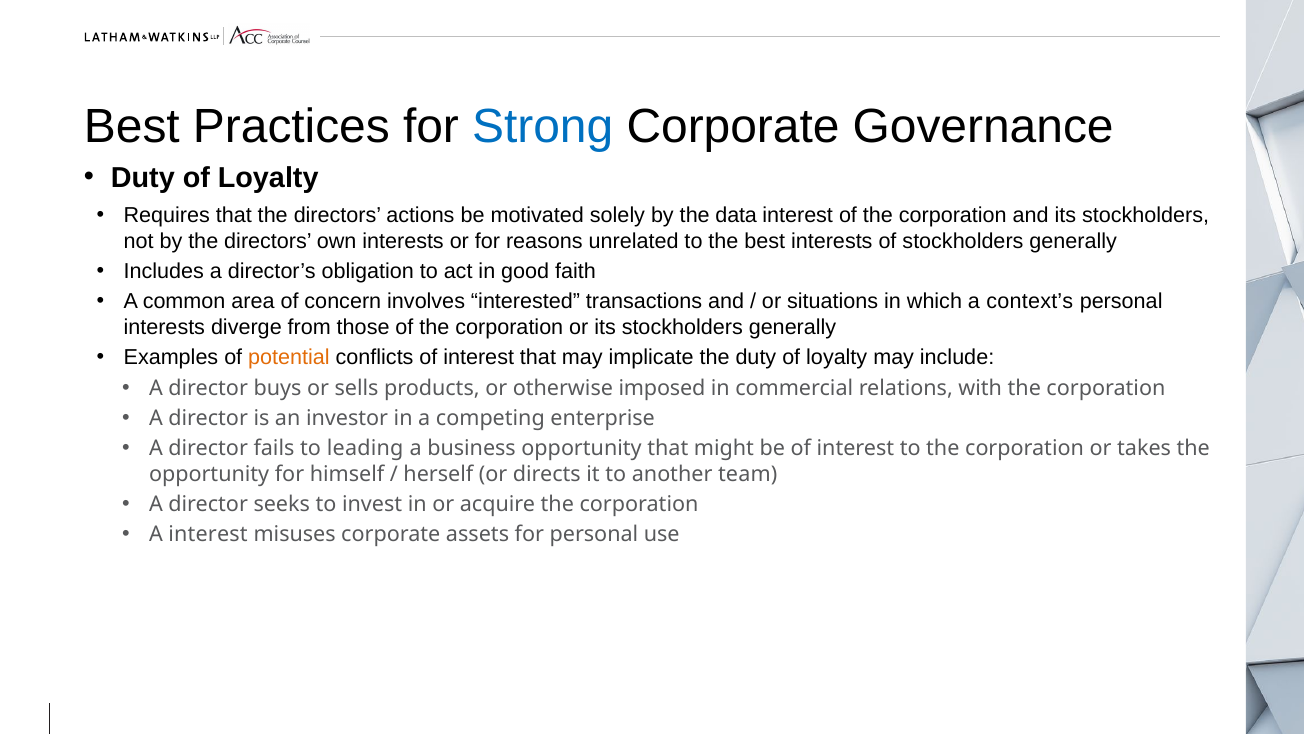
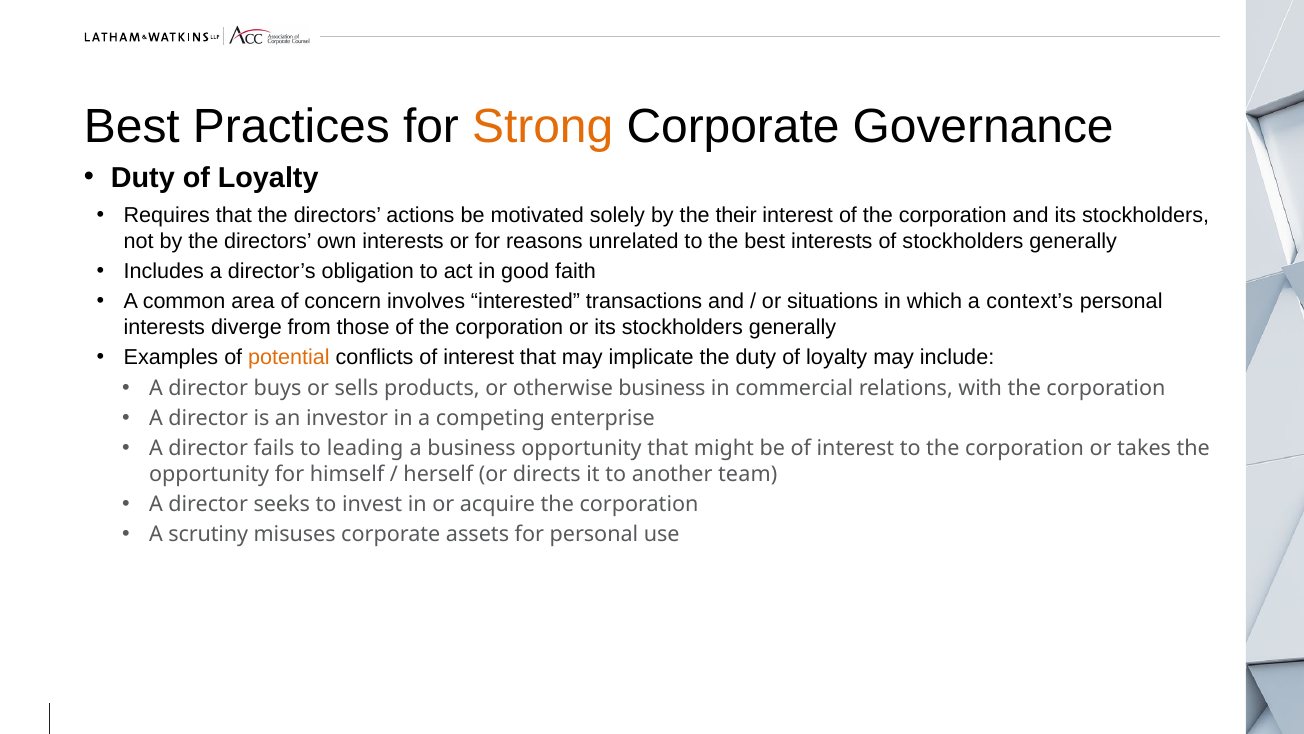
Strong colour: blue -> orange (543, 126)
data: data -> their (736, 215)
otherwise imposed: imposed -> business (662, 388)
A interest: interest -> scrutiny (208, 534)
